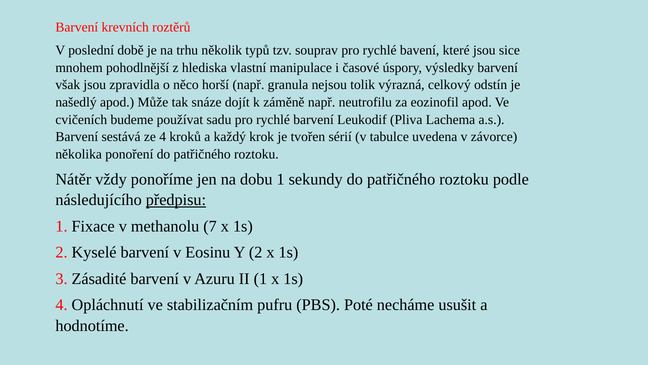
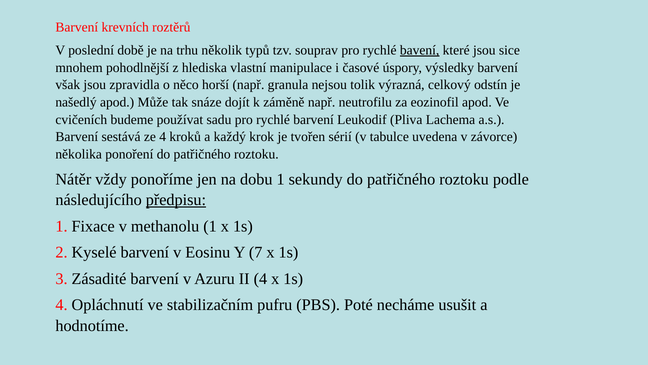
bavení underline: none -> present (420, 50)
methanolu 7: 7 -> 1 (210, 226)
Y 2: 2 -> 7 (256, 252)
II 1: 1 -> 4 (260, 278)
